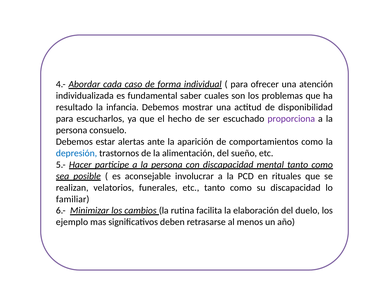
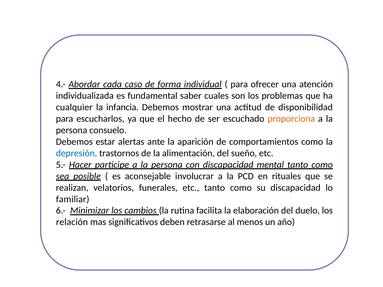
resultado: resultado -> cualquier (74, 107)
proporciona colour: purple -> orange (291, 119)
ejemplo: ejemplo -> relación (72, 222)
